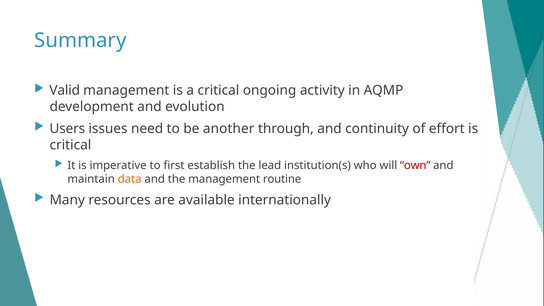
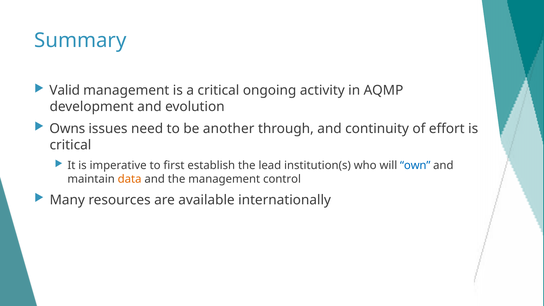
Users: Users -> Owns (67, 129)
own colour: red -> blue (415, 165)
routine: routine -> control (282, 179)
